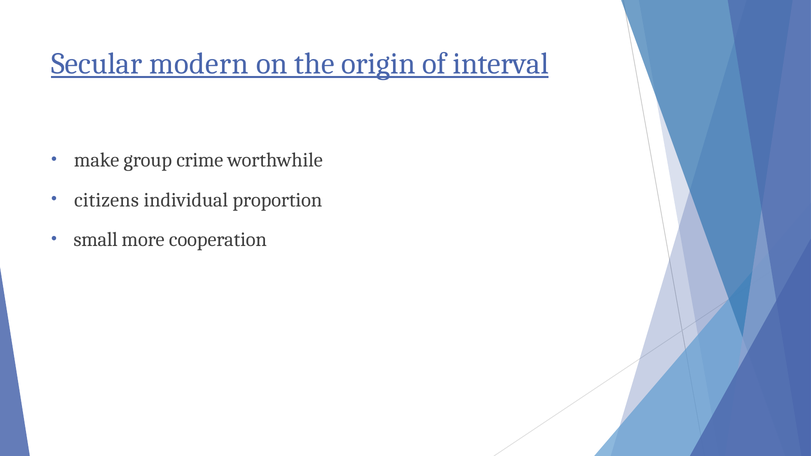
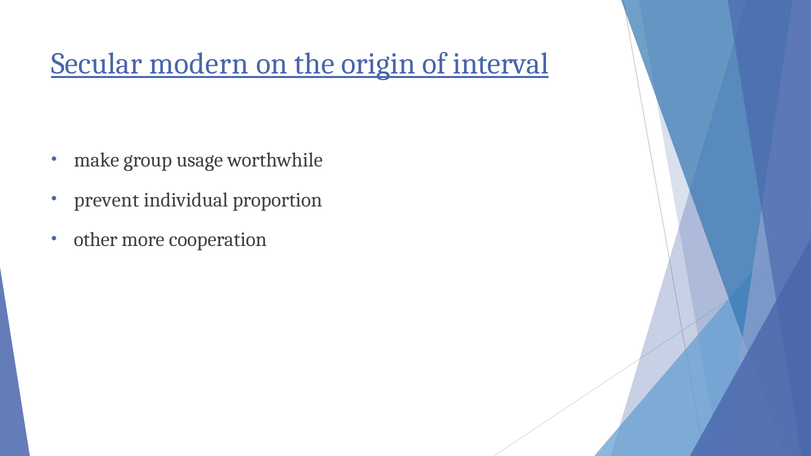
crime: crime -> usage (200, 160)
citizens: citizens -> prevent (107, 200)
small: small -> other (96, 239)
